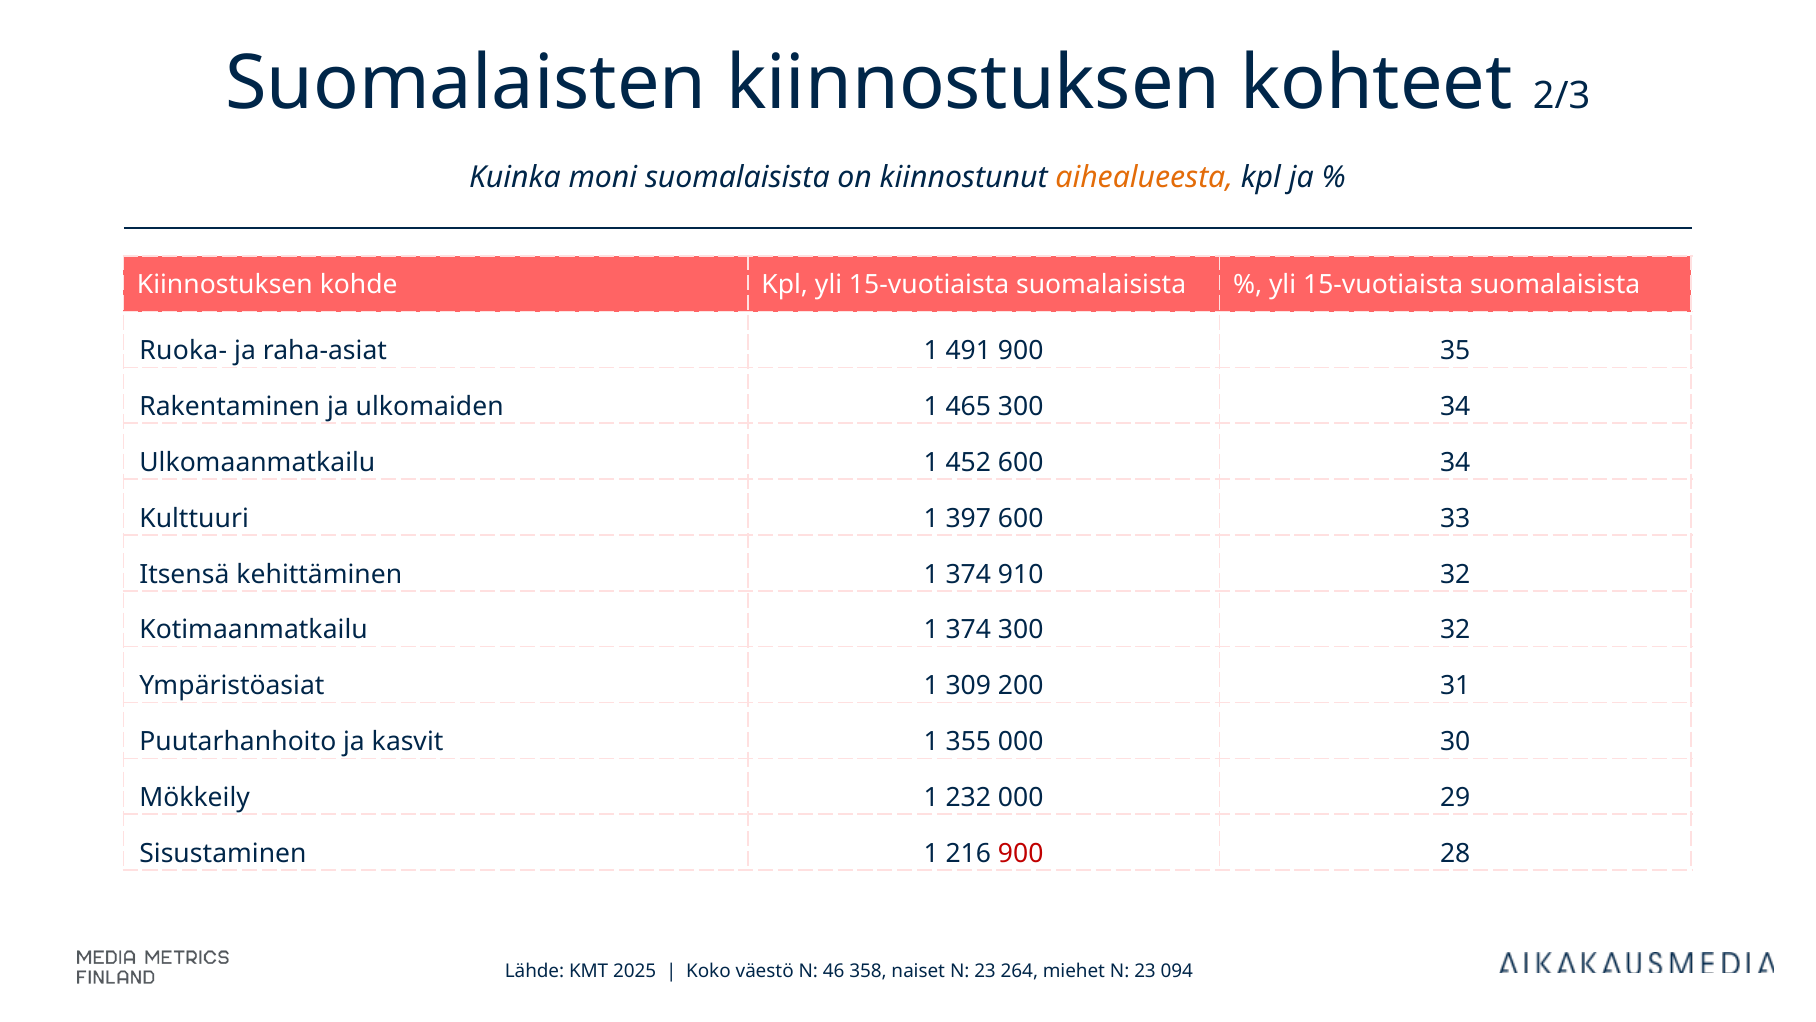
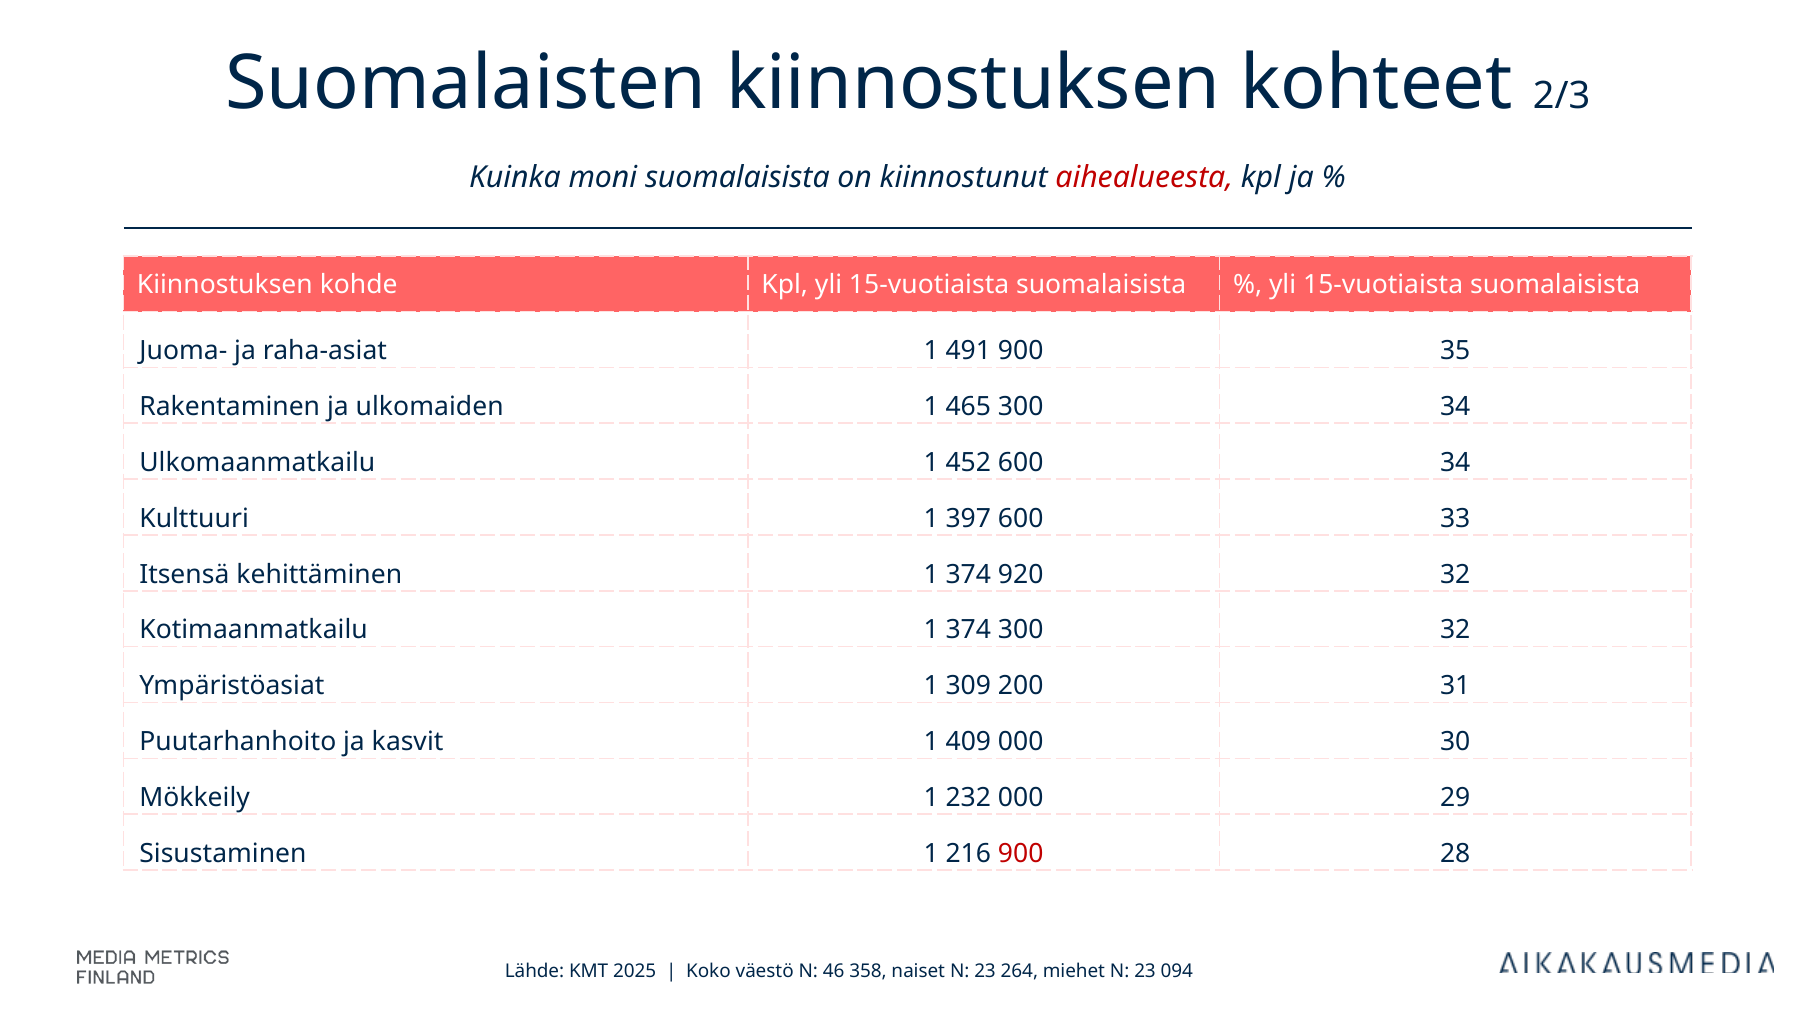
aihealueesta colour: orange -> red (1144, 178)
Ruoka-: Ruoka- -> Juoma- (183, 351)
910: 910 -> 920 (1021, 574)
355: 355 -> 409 (968, 742)
